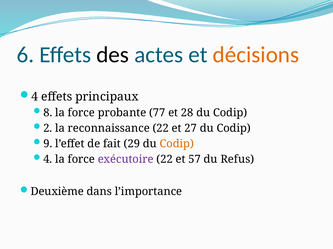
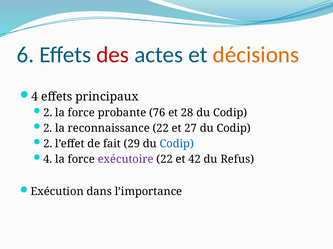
des colour: black -> red (113, 55)
8: 8 -> 2 (48, 113)
77: 77 -> 76 (157, 113)
9: 9 -> 2 (48, 144)
Codip colour: orange -> blue (177, 144)
57: 57 -> 42 (195, 160)
Deuxième: Deuxième -> Exécution (57, 192)
